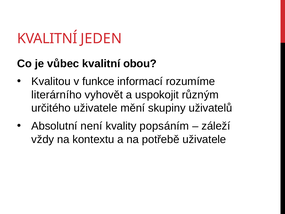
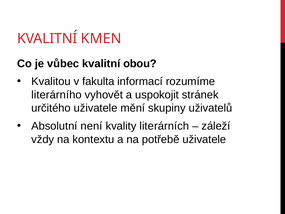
JEDEN: JEDEN -> KMEN (101, 39)
funkce: funkce -> fakulta (98, 81)
různým: různým -> stránek (200, 95)
popsáním: popsáním -> literárních (164, 126)
